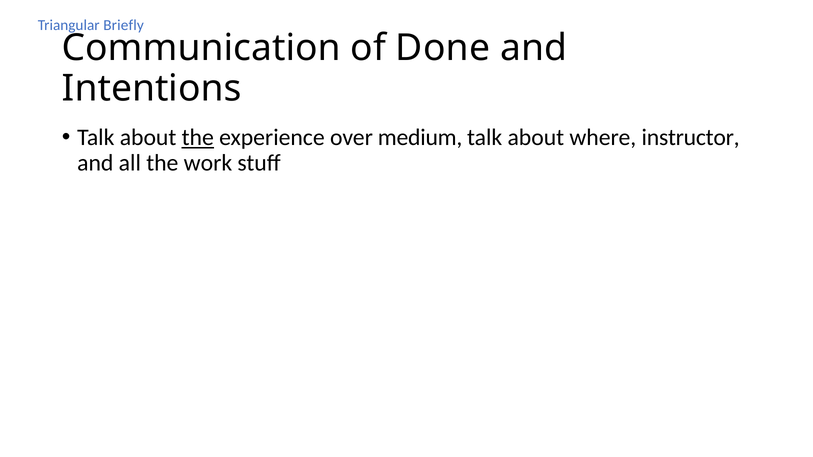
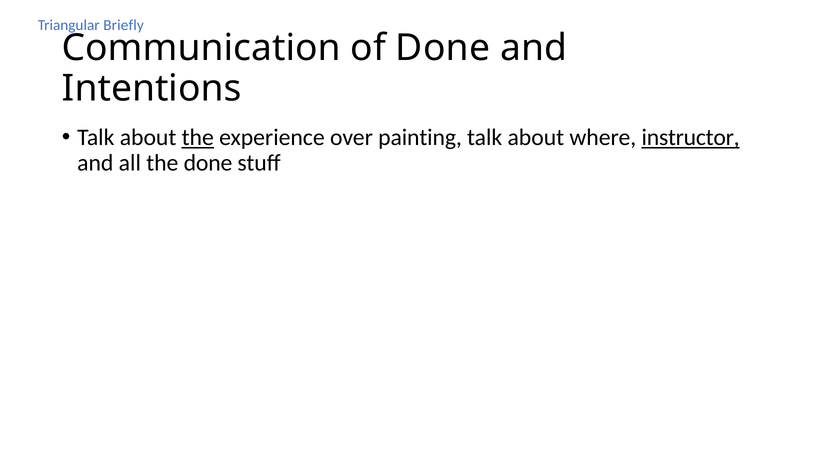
medium: medium -> painting (420, 137)
instructor underline: none -> present (691, 137)
the work: work -> done (208, 163)
